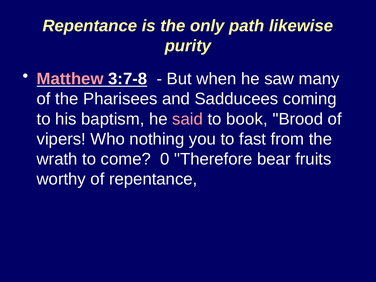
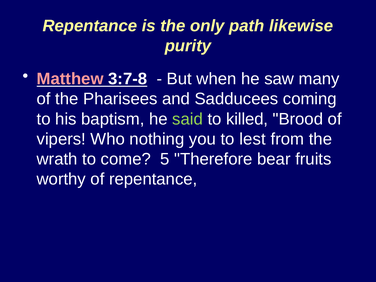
said colour: pink -> light green (188, 119)
book: book -> killed (247, 119)
fast: fast -> lest (253, 139)
0: 0 -> 5 (165, 159)
